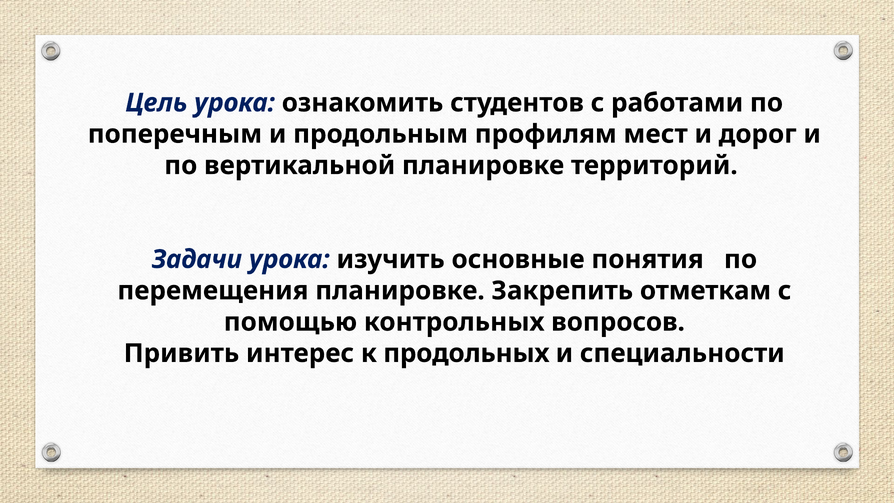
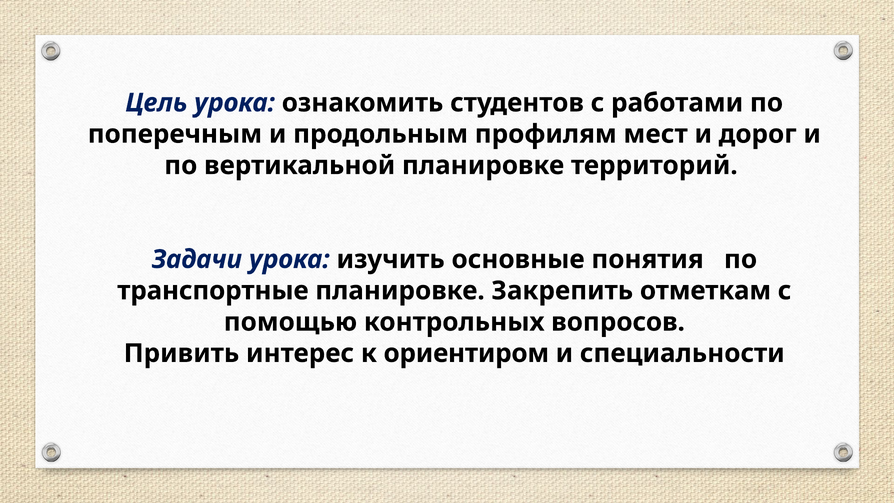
перемещения: перемещения -> транспортные (213, 291)
продольных: продольных -> ориентиром (466, 353)
